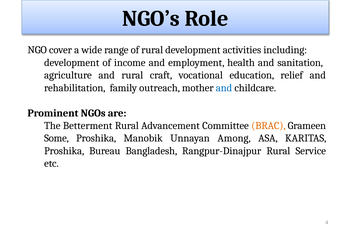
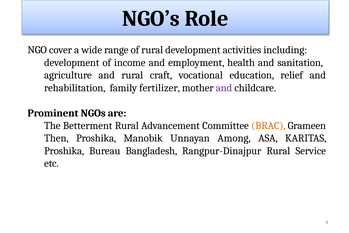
outreach: outreach -> fertilizer (160, 88)
and colour: blue -> purple (224, 88)
Some: Some -> Then (56, 138)
